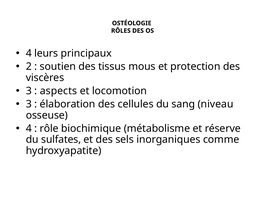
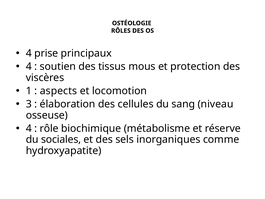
leurs: leurs -> prise (46, 53)
2: 2 -> 4 (29, 66)
3: 3 -> 1 (29, 91)
sulfates: sulfates -> sociales (61, 139)
